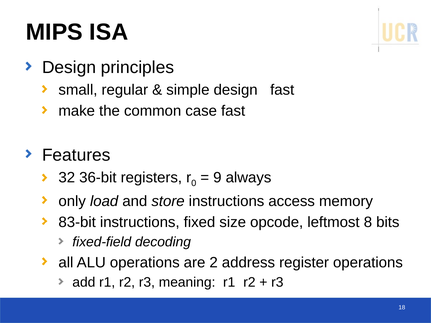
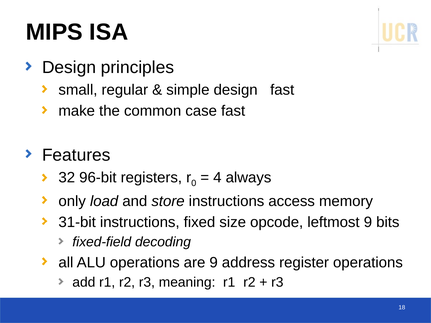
36-bit: 36-bit -> 96-bit (98, 178)
9: 9 -> 4 (217, 178)
83-bit: 83-bit -> 31-bit (77, 222)
leftmost 8: 8 -> 9 (368, 222)
are 2: 2 -> 9 (214, 263)
